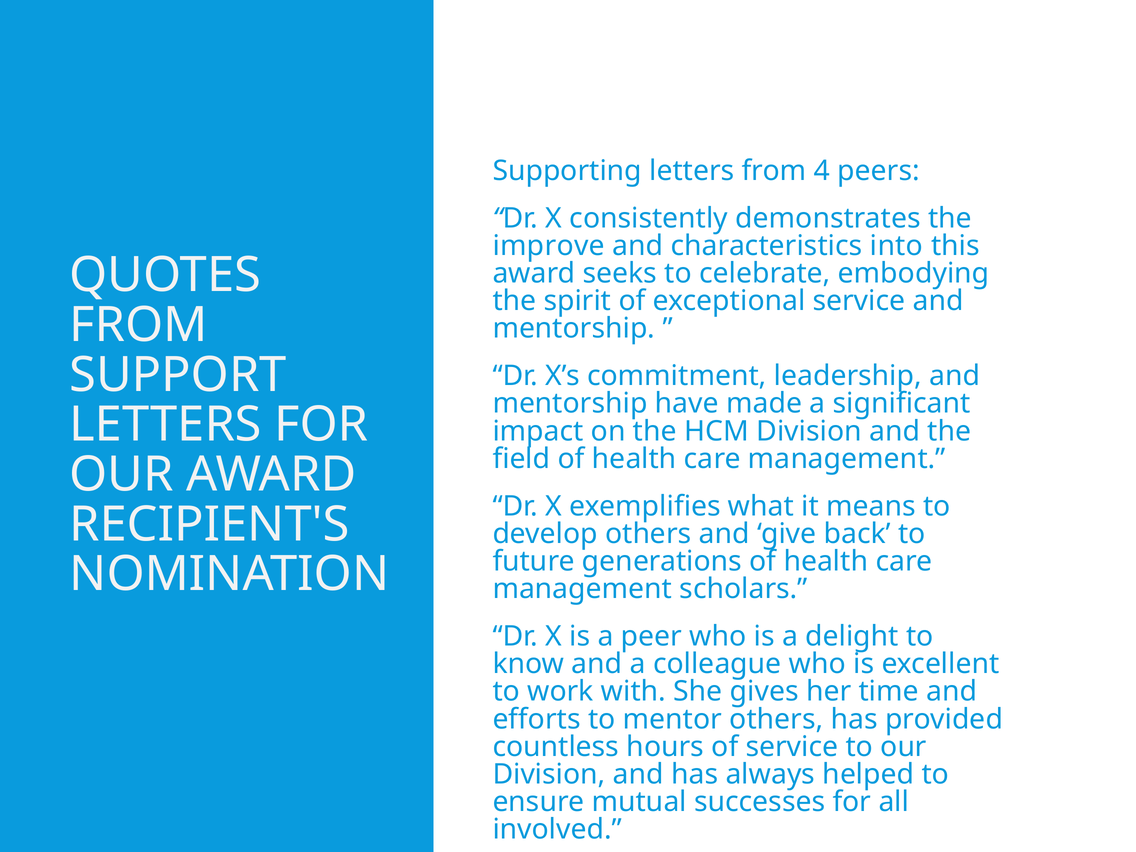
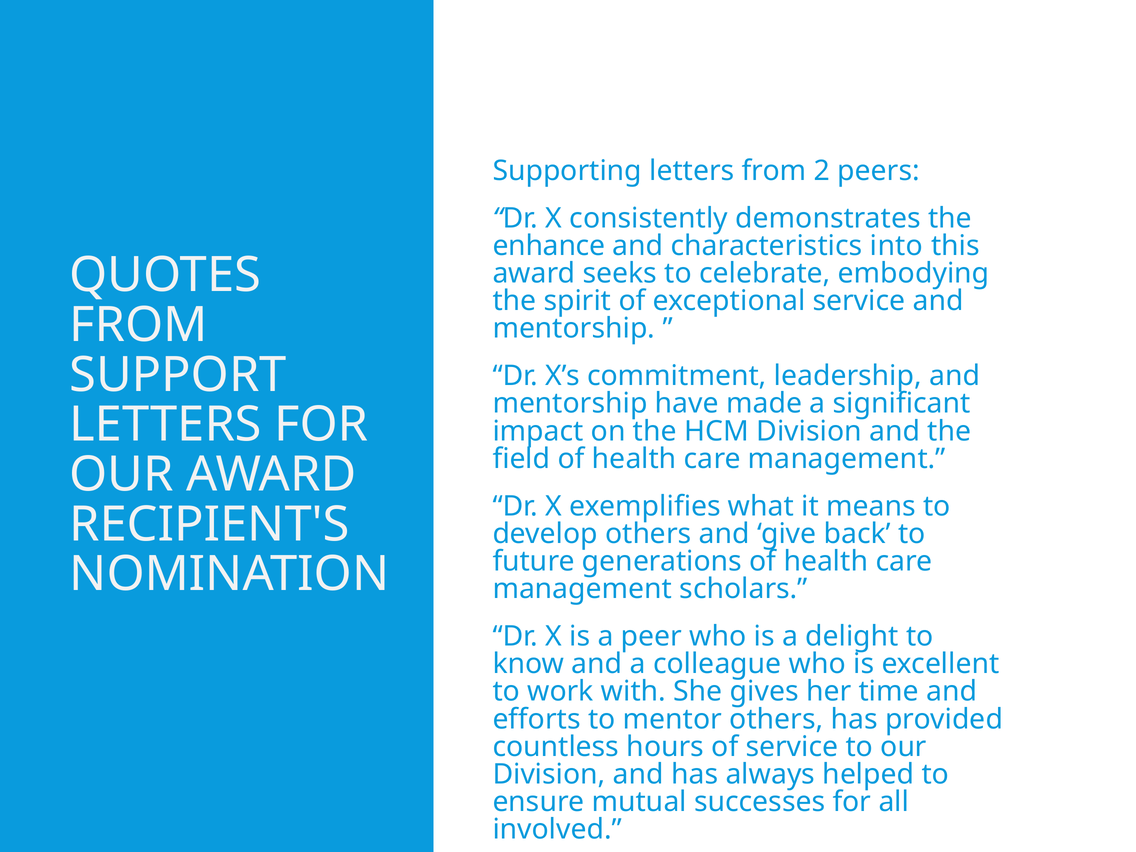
4: 4 -> 2 (822, 171)
improve: improve -> enhance (549, 246)
